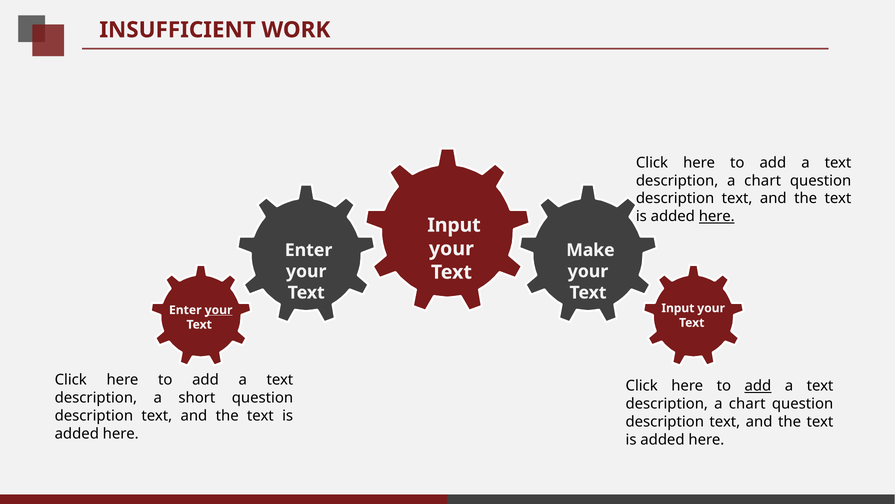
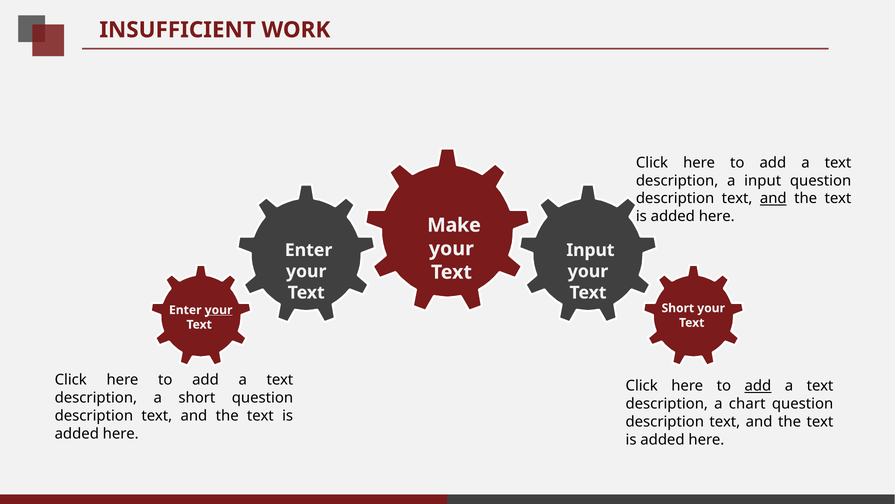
chart: chart -> input (763, 181)
and underline: none -> present (773, 199)
here underline: present -> none (717, 217)
Input: Input -> Make (454, 225)
Make: Make -> Input (590, 250)
Input: Input -> Short (678, 308)
